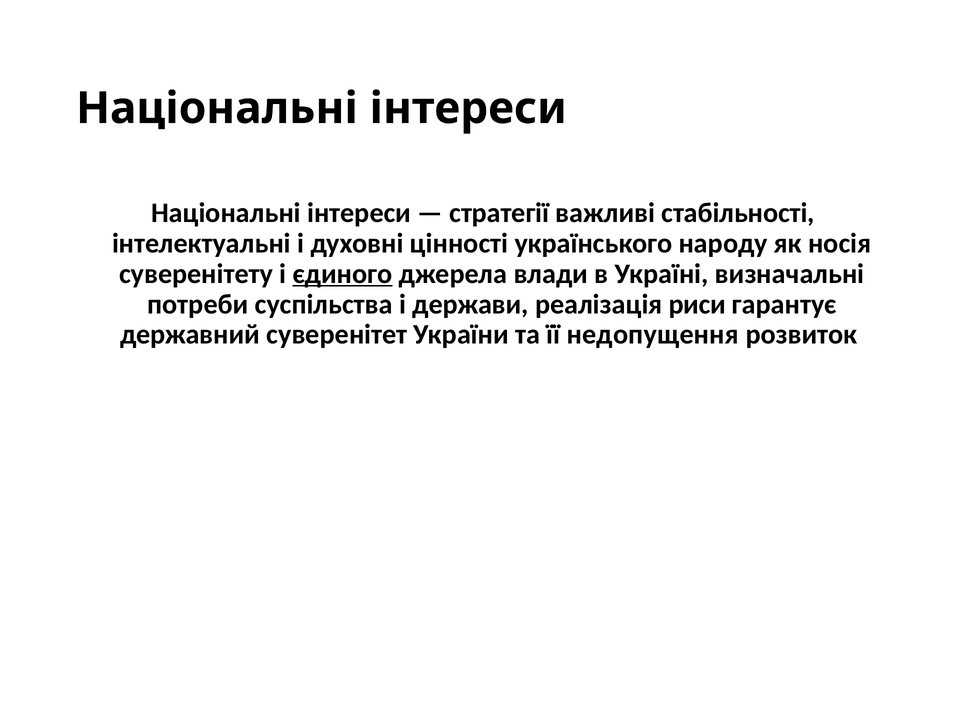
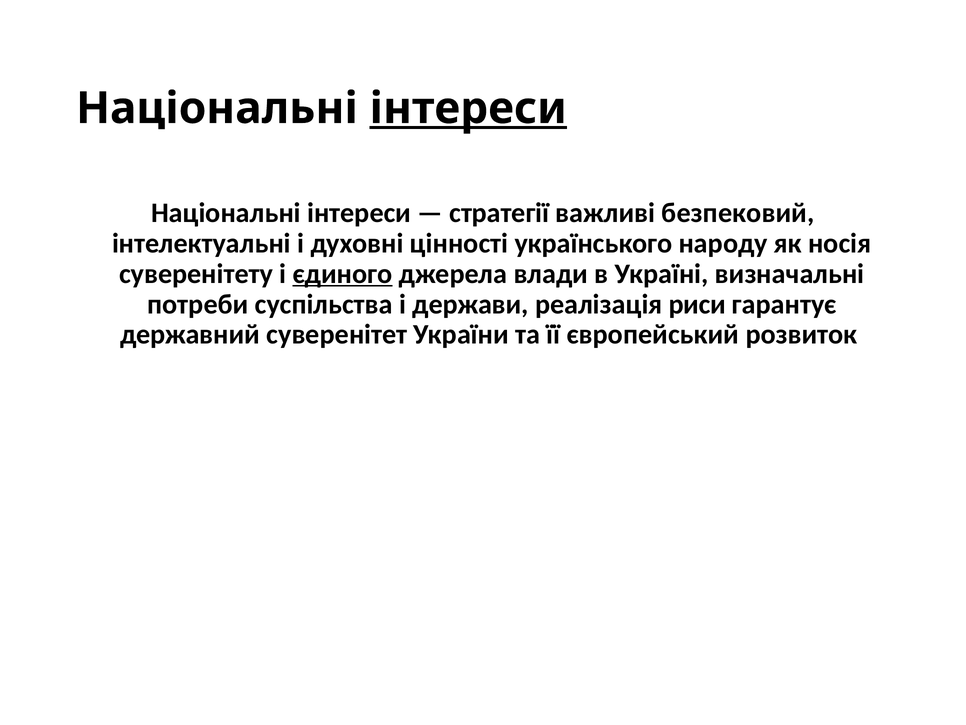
інтереси underline: none -> present (468, 108)
стабільності: стабільності -> безпековий (738, 213)
недопущення: недопущення -> європейський (653, 334)
